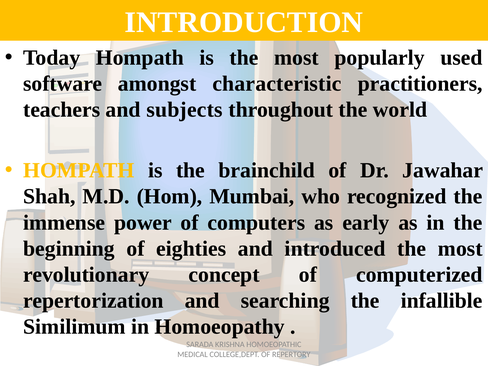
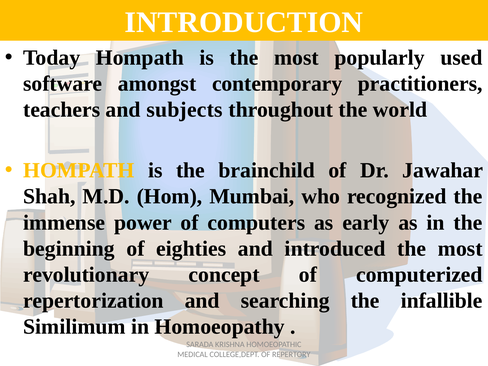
characteristic: characteristic -> contemporary (277, 84)
